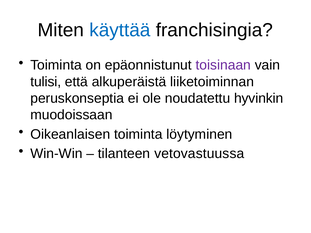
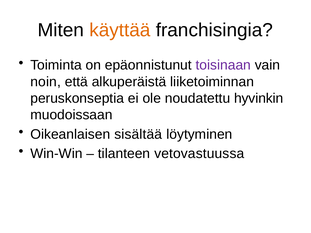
käyttää colour: blue -> orange (120, 30)
tulisi: tulisi -> noin (46, 82)
Oikeanlaisen toiminta: toiminta -> sisältää (138, 134)
